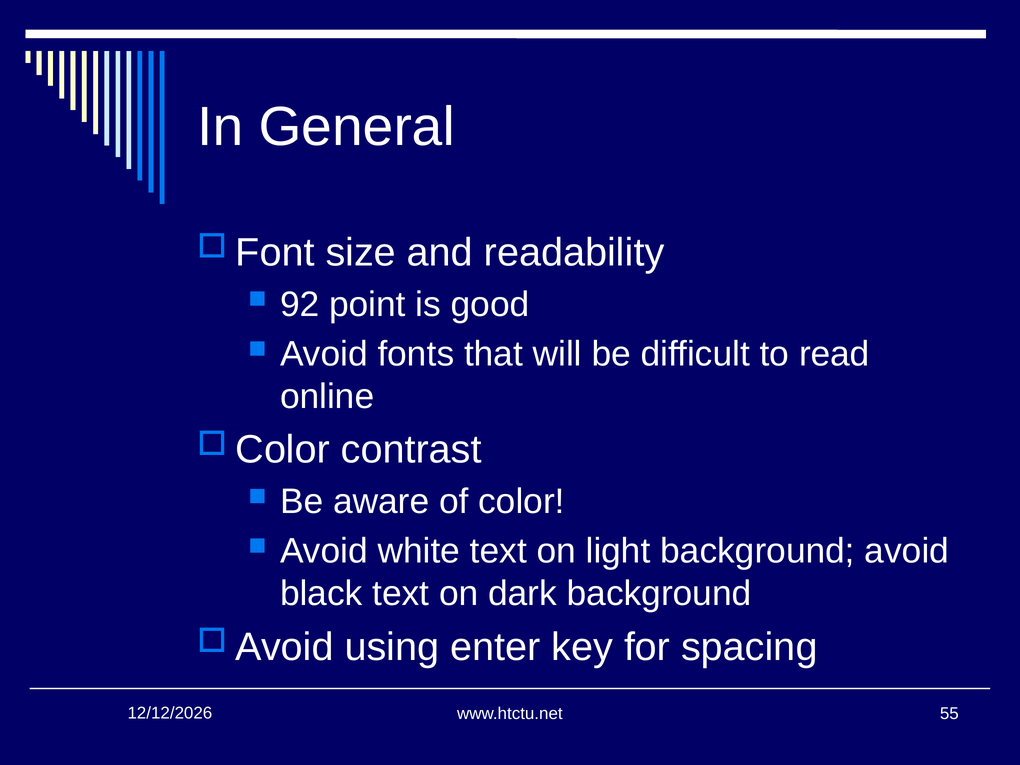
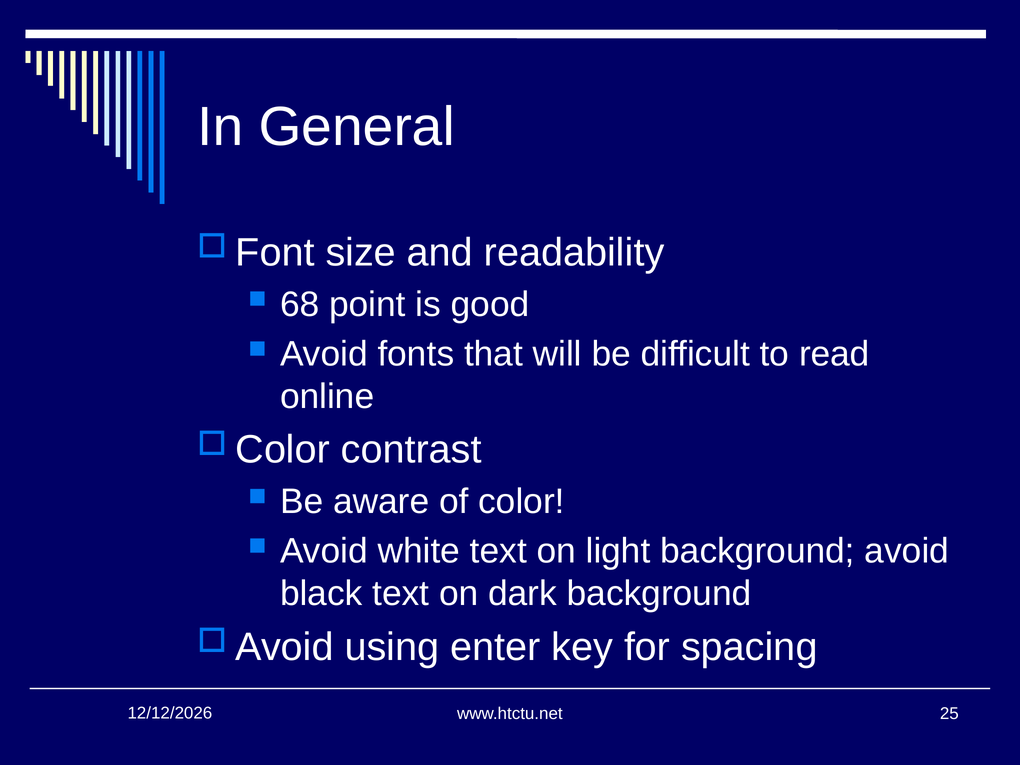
92: 92 -> 68 (300, 305)
55: 55 -> 25 (949, 713)
